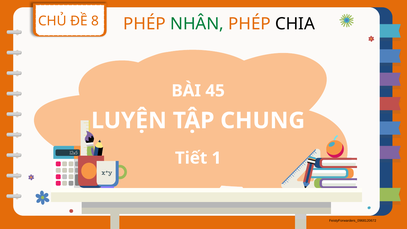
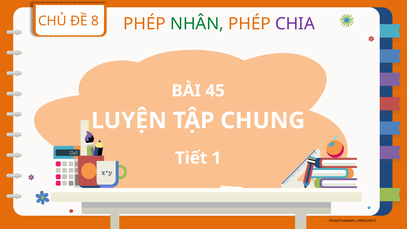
CHIA colour: black -> purple (295, 24)
